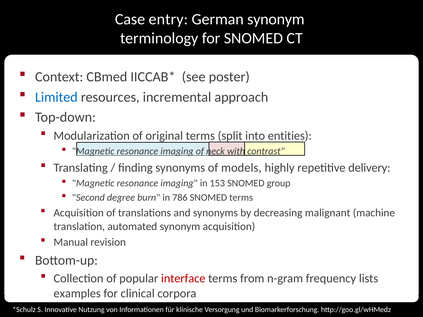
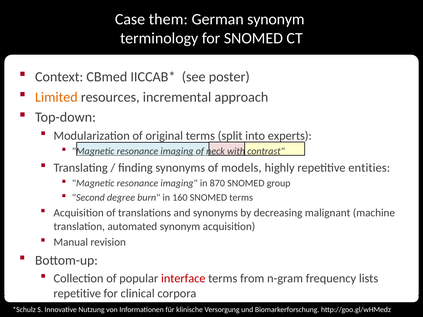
entry: entry -> them (168, 19)
Limited colour: blue -> orange (56, 97)
entities: entities -> experts (290, 136)
delivery: delivery -> entities (369, 168)
153: 153 -> 870 (217, 183)
786: 786 -> 160 (180, 198)
examples: examples -> repetitive (77, 294)
